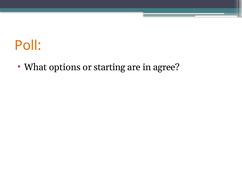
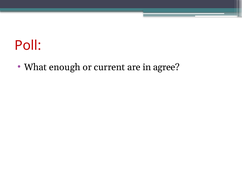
Poll colour: orange -> red (28, 45)
options: options -> enough (65, 67)
starting: starting -> current (109, 67)
